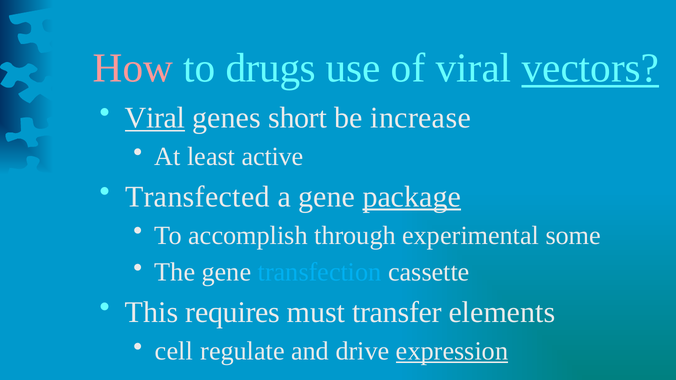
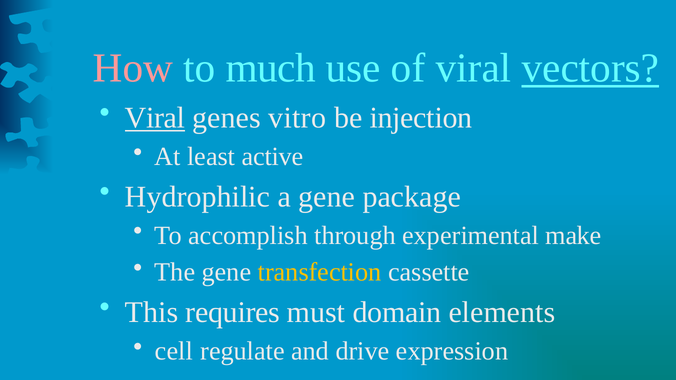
drugs: drugs -> much (271, 68)
short: short -> vitro (297, 118)
increase: increase -> injection (421, 118)
Transfected: Transfected -> Hydrophilic (197, 197)
package underline: present -> none (412, 197)
some: some -> make (573, 236)
transfection colour: light blue -> yellow (320, 272)
transfer: transfer -> domain (397, 313)
expression underline: present -> none (452, 351)
